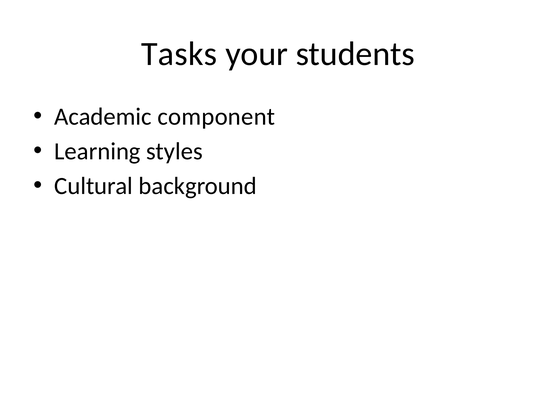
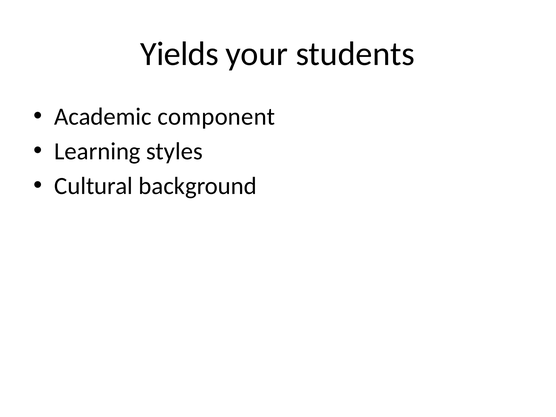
Tasks: Tasks -> Yields (179, 54)
